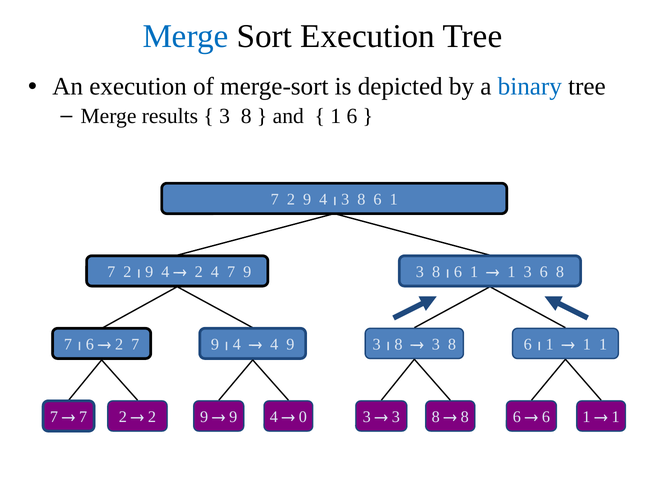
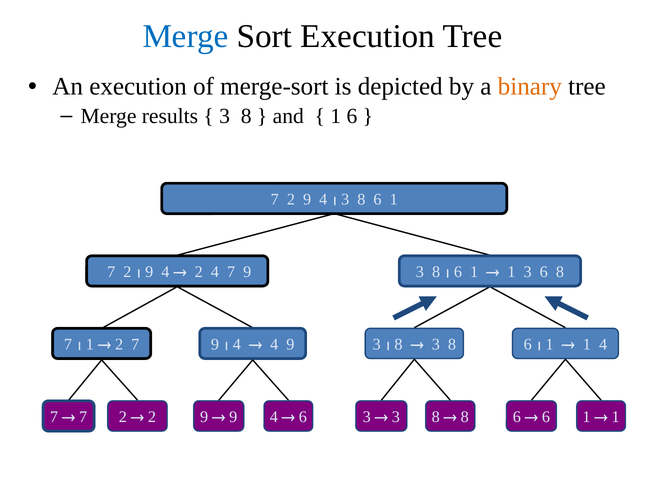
binary colour: blue -> orange (530, 87)
6: 6 -> 1 (90, 345)
1 1: 1 -> 4 (603, 345)
0: 0 -> 6 (303, 417)
